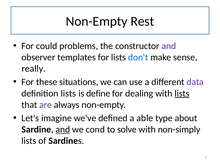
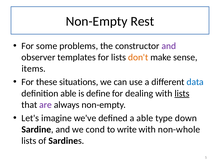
could: could -> some (47, 46)
don't colour: blue -> orange (138, 57)
really: really -> items (34, 69)
data colour: purple -> blue (195, 82)
definition lists: lists -> able (68, 93)
about: about -> down (186, 118)
and underline: present -> none (63, 129)
solve: solve -> write (127, 129)
non-simply: non-simply -> non-whole (179, 129)
